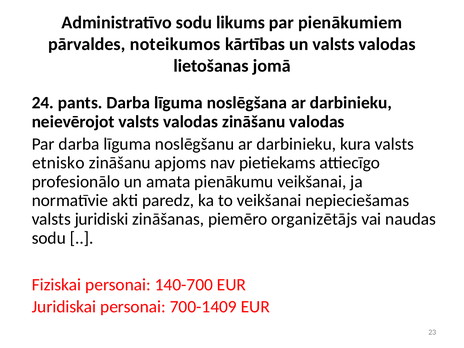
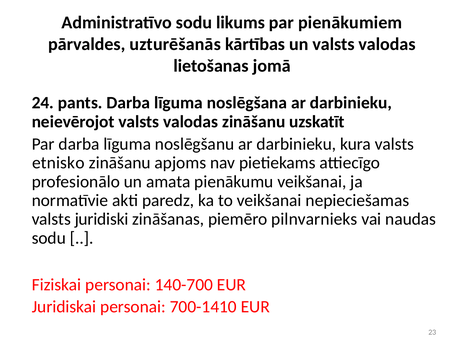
noteikumos: noteikumos -> uzturēšanās (175, 44)
zināšanu valodas: valodas -> uzskatīt (317, 122)
organizētājs: organizētājs -> pilnvarnieks (314, 219)
700-1409: 700-1409 -> 700-1410 (203, 307)
